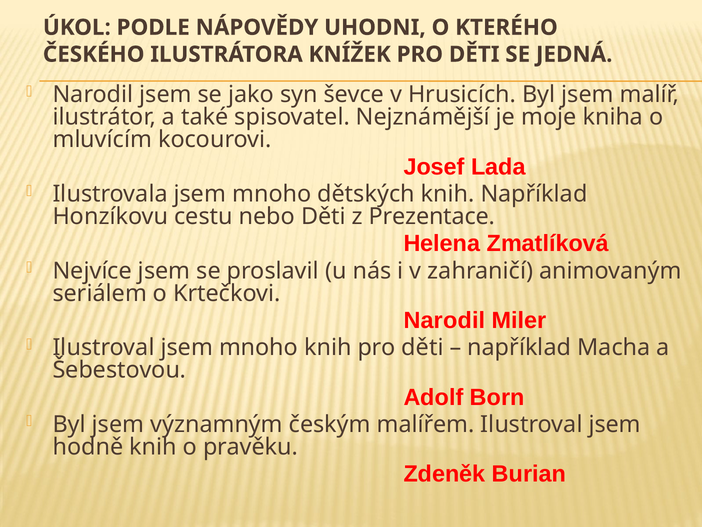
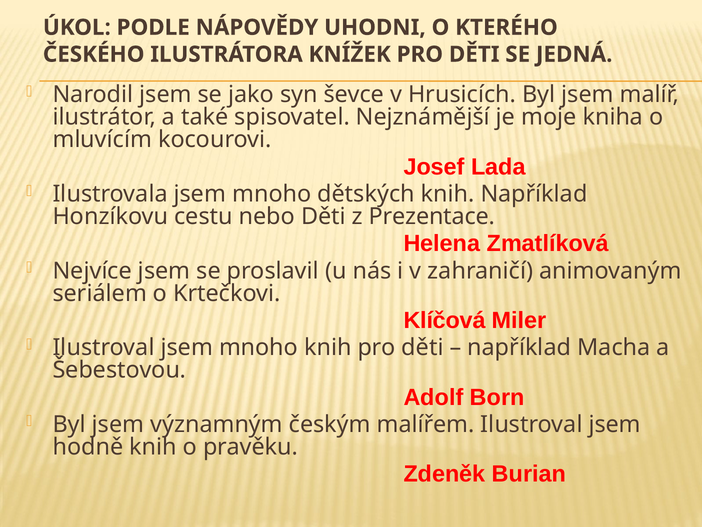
Narodil: Narodil -> Klíčová (445, 320)
